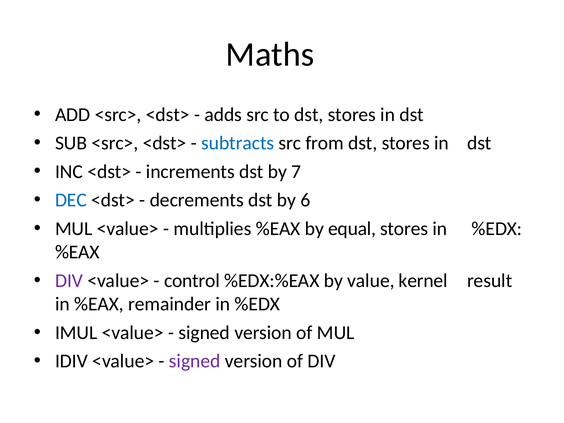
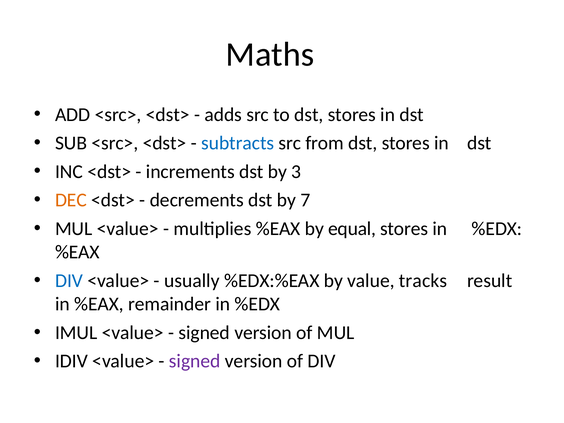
7: 7 -> 3 (296, 172)
DEC colour: blue -> orange (71, 200)
6: 6 -> 7 (305, 200)
DIV colour: purple -> blue (69, 281)
control: control -> usually (192, 281)
kernel: kernel -> tracks (423, 281)
